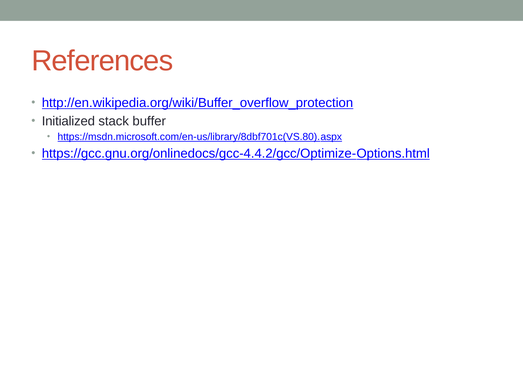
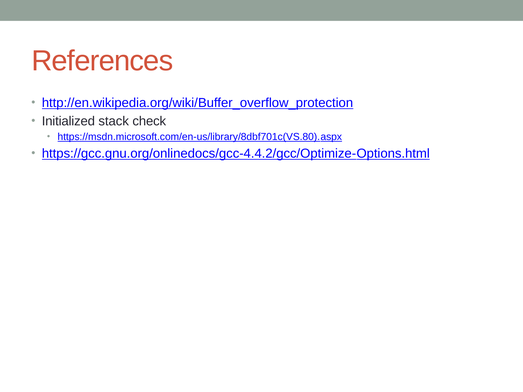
buffer: buffer -> check (149, 121)
